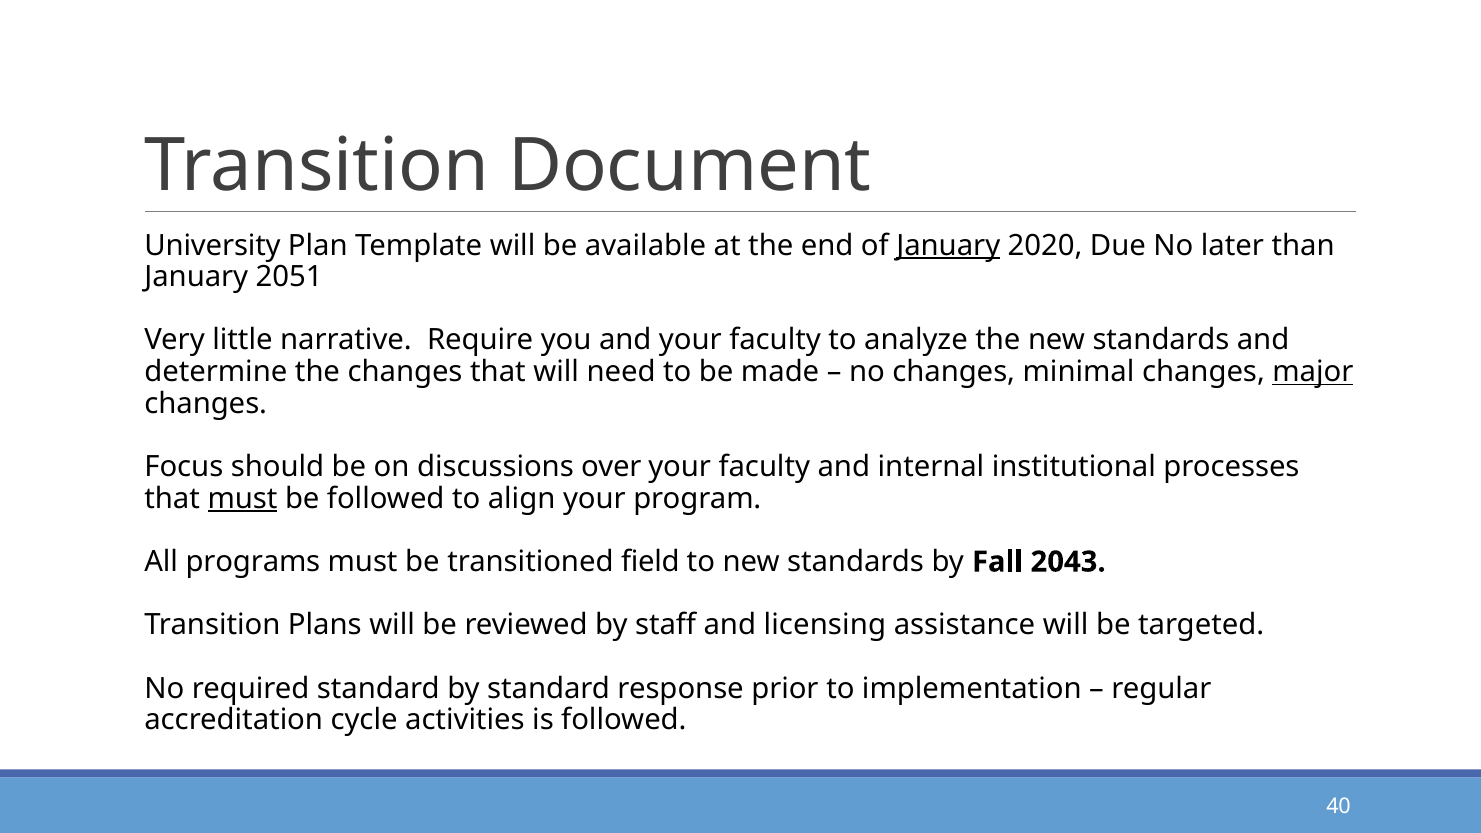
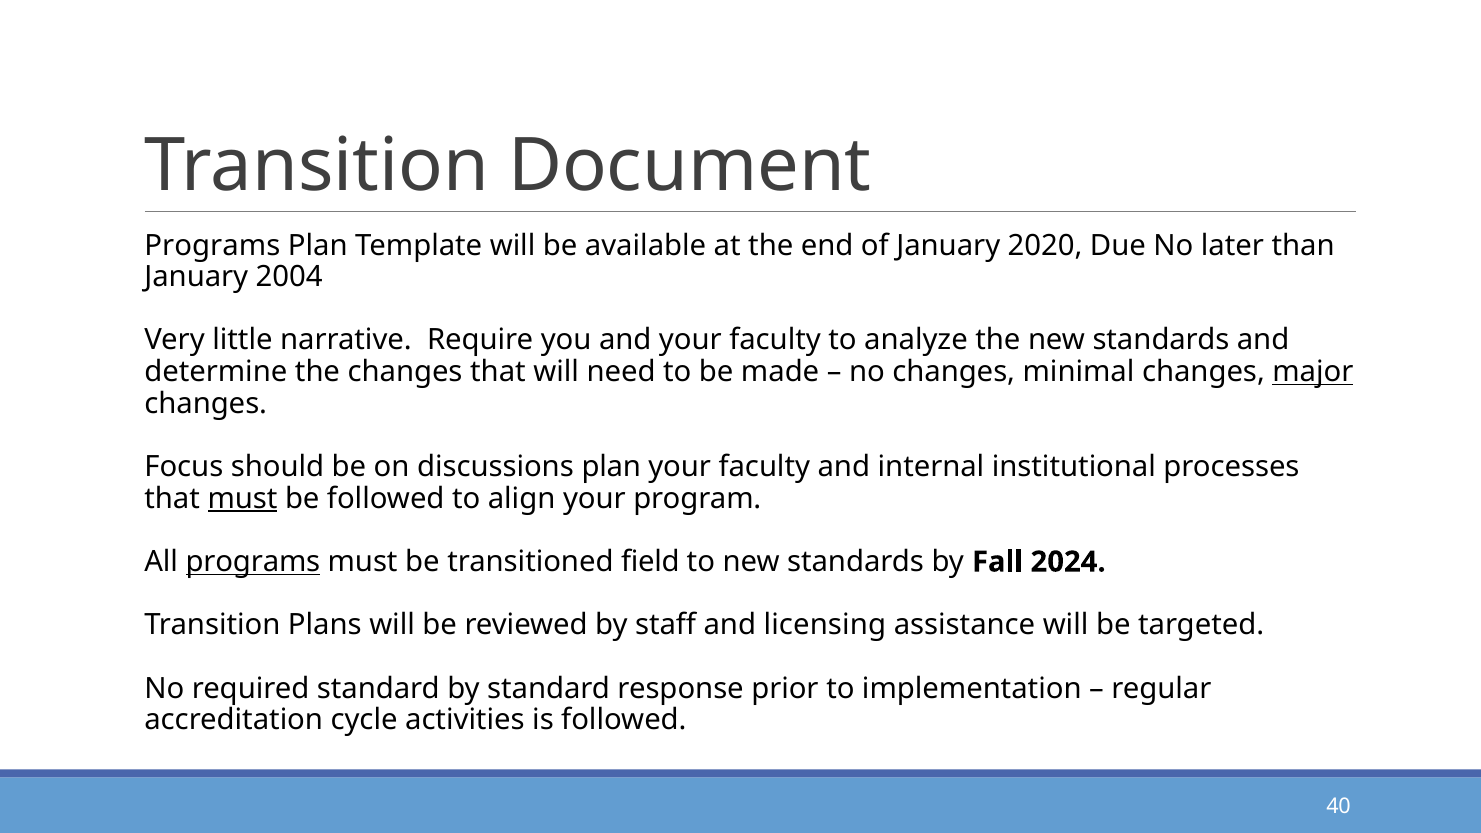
University: University -> Programs (212, 245)
January underline: present -> none (948, 245)
2051: 2051 -> 2004 (289, 277)
discussions over: over -> plan (611, 467)
programs underline: none -> present (253, 562)
2043: 2043 -> 2024 (1068, 562)
